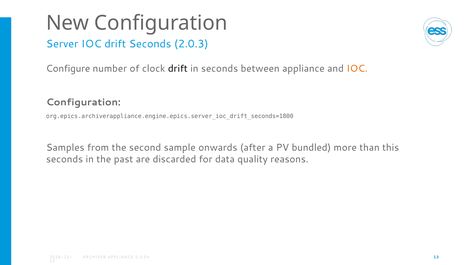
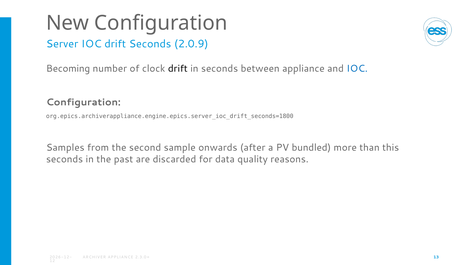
2.0.3: 2.0.3 -> 2.0.9 (191, 44)
Configure: Configure -> Becoming (68, 69)
IOC colour: orange -> blue (357, 69)
